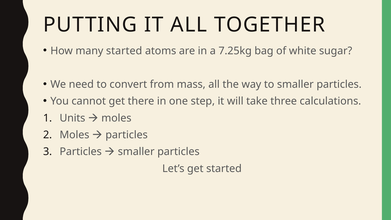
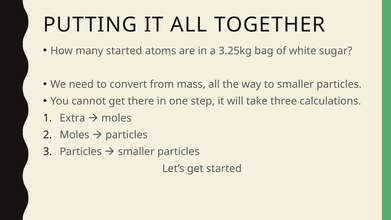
7.25kg: 7.25kg -> 3.25kg (235, 51)
Units: Units -> Extra (72, 118)
